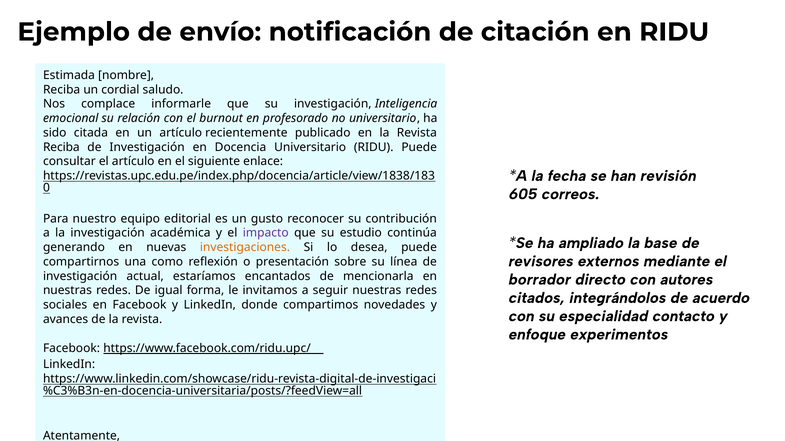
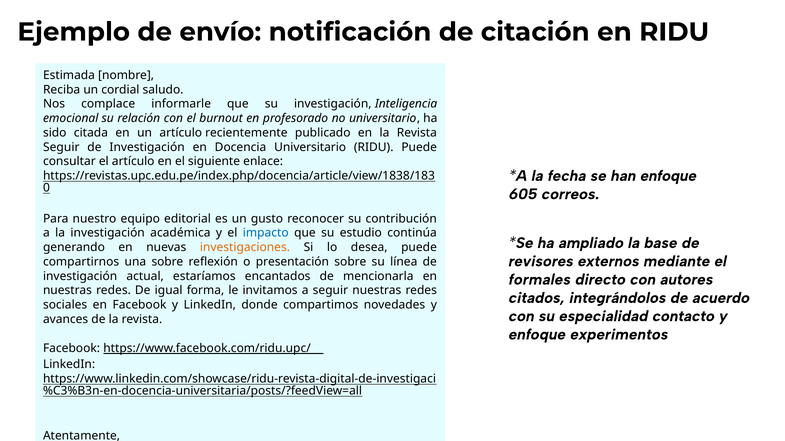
Reciba: Reciba -> Seguir (61, 147)
han revisión: revisión -> enfoque (669, 176)
impacto colour: purple -> blue (266, 233)
una como: como -> sobre (167, 262)
borrador: borrador -> formales (540, 280)
